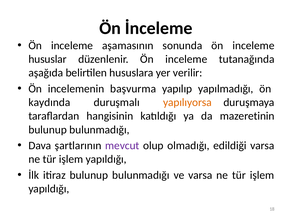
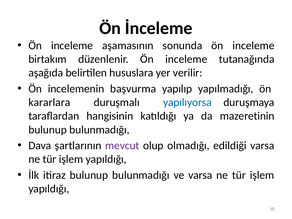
hususlar: hususlar -> birtakım (48, 59)
kaydında: kaydında -> kararlara (49, 102)
yapılıyorsa colour: orange -> blue (187, 102)
